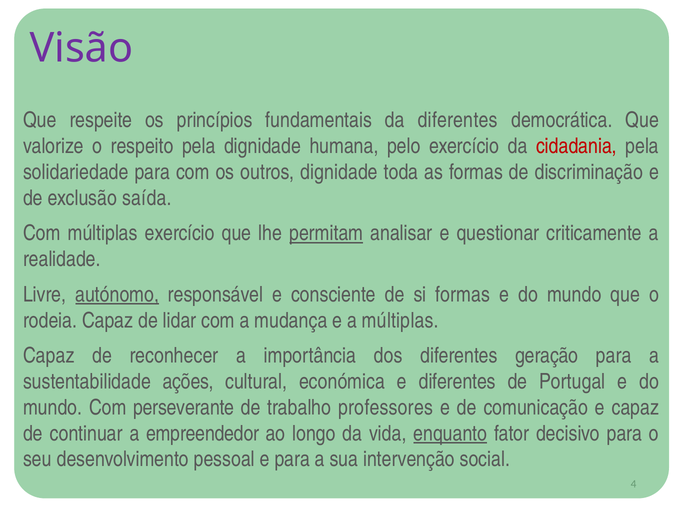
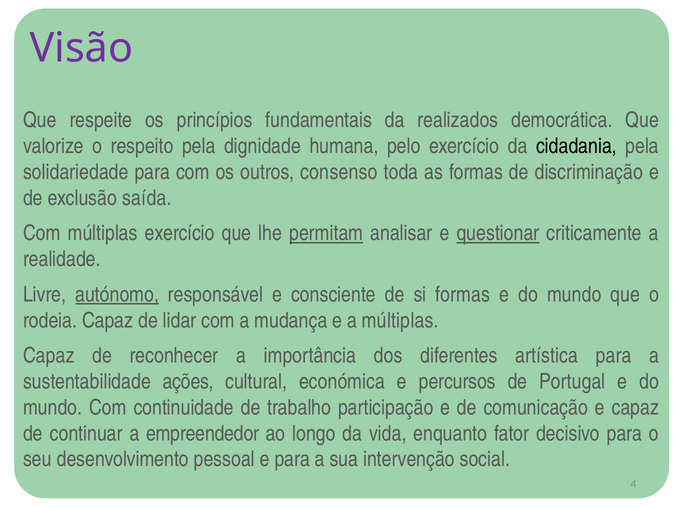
da diferentes: diferentes -> realizados (458, 121)
cidadania colour: red -> black (576, 146)
outros dignidade: dignidade -> consenso (339, 172)
questionar underline: none -> present (498, 234)
geração: geração -> artística (547, 356)
e diferentes: diferentes -> percursos (457, 382)
perseverante: perseverante -> continuidade (184, 408)
professores: professores -> participação (386, 408)
enquanto underline: present -> none (450, 434)
